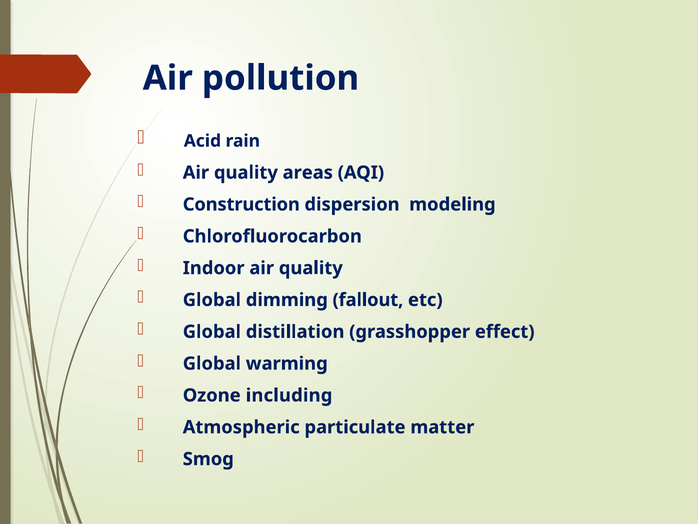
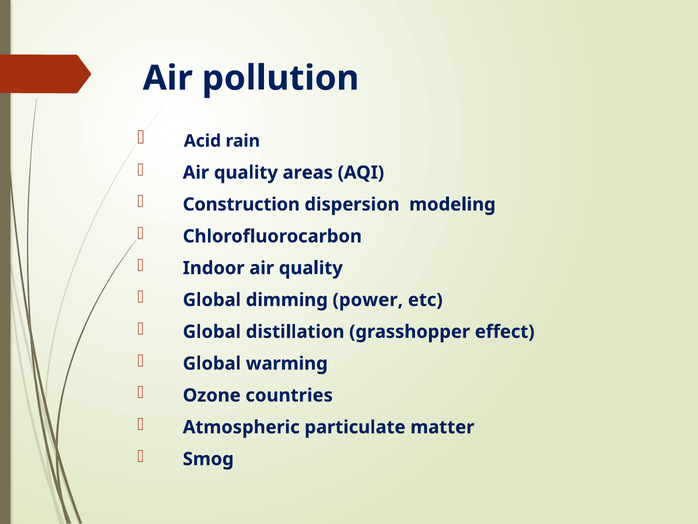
fallout: fallout -> power (368, 300)
including: including -> countries (289, 395)
